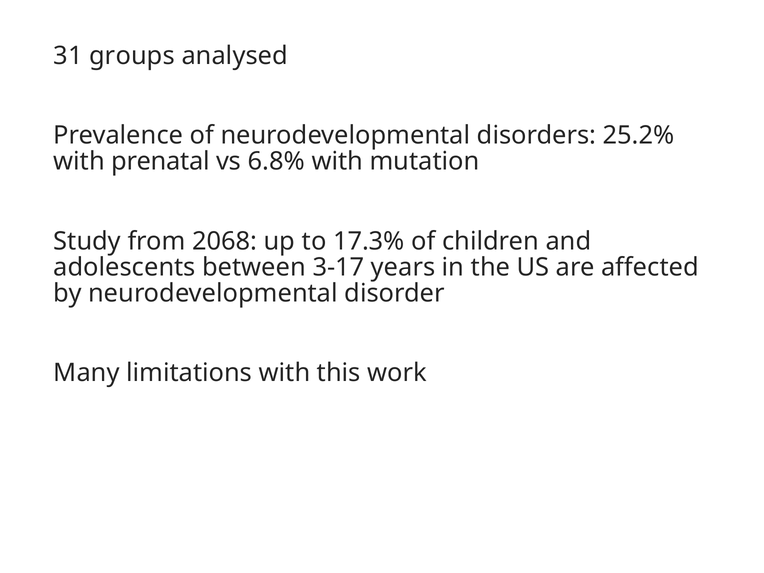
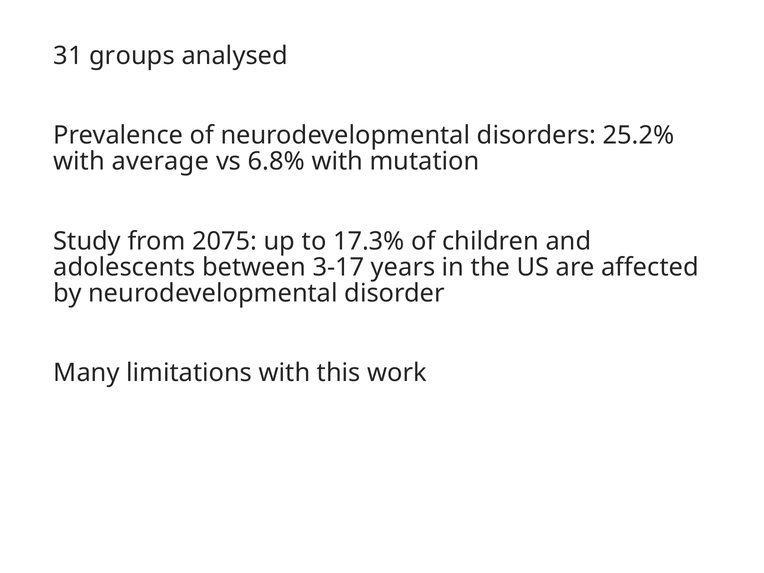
prenatal: prenatal -> average (160, 162)
2068: 2068 -> 2075 (225, 241)
